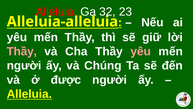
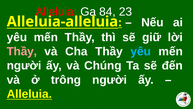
32: 32 -> 84 (107, 12)
yêu colour: pink -> light blue (141, 51)
được: được -> trông (66, 80)
